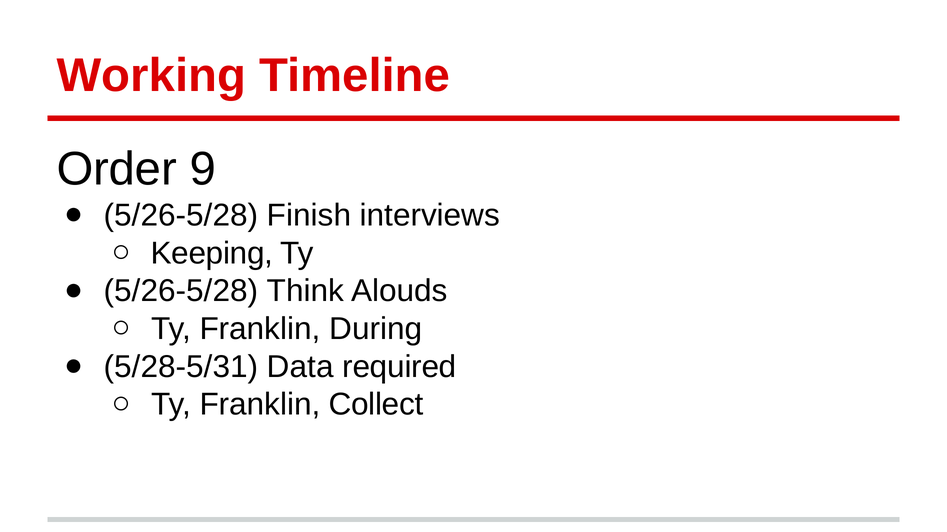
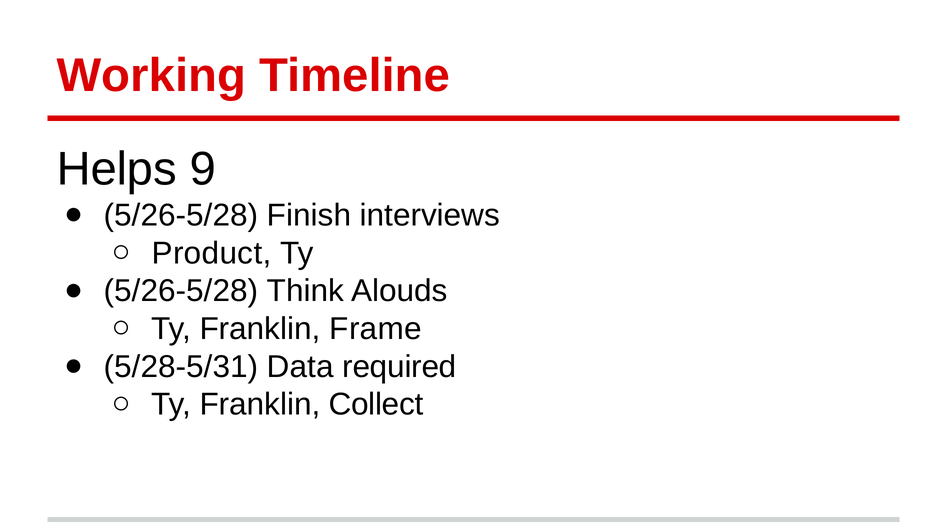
Order: Order -> Helps (117, 169)
Keeping: Keeping -> Product (212, 253)
During: During -> Frame (376, 329)
